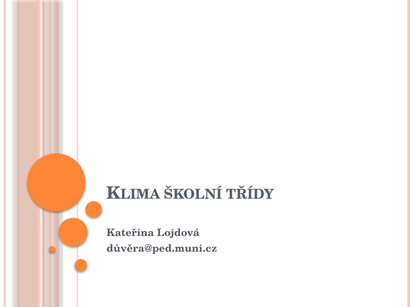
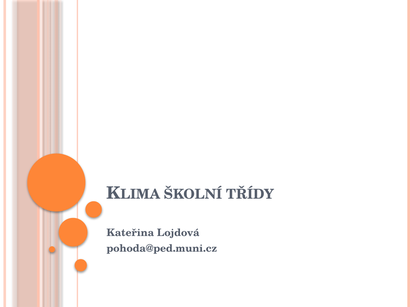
důvěra@ped.muni.cz: důvěra@ped.muni.cz -> pohoda@ped.muni.cz (162, 249)
